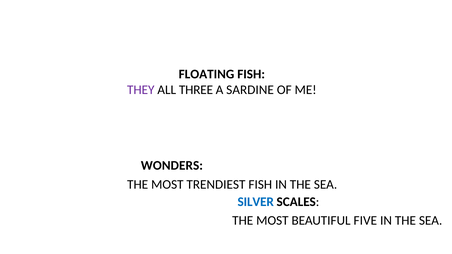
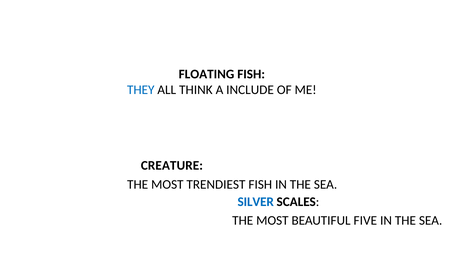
THEY colour: purple -> blue (141, 90)
THREE: THREE -> THINK (196, 90)
SARDINE: SARDINE -> INCLUDE (250, 90)
WONDERS: WONDERS -> CREATURE (172, 166)
